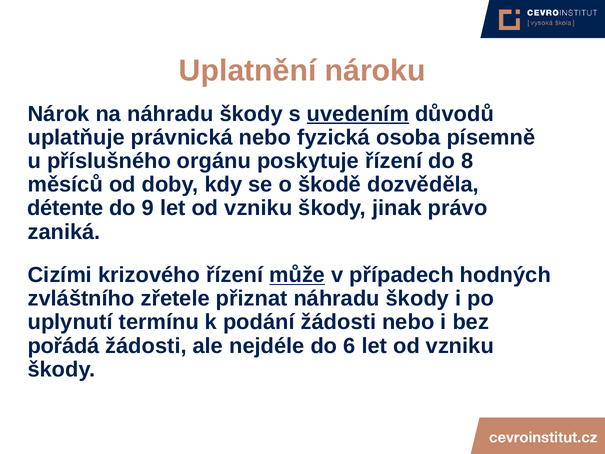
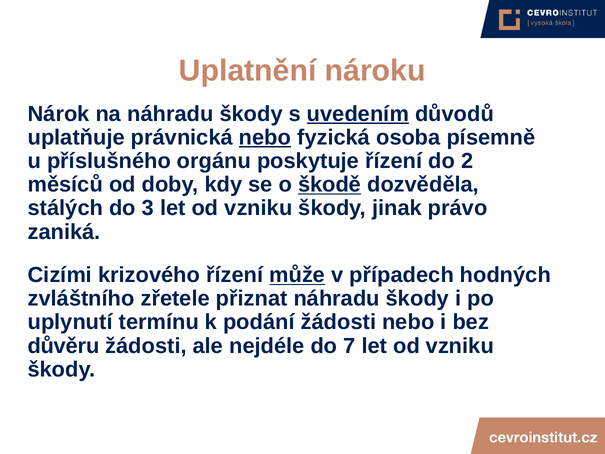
nebo underline: none -> present (265, 137)
8: 8 -> 2 (467, 161)
škodě underline: none -> present (330, 185)
détente: détente -> stálých (65, 208)
9: 9 -> 3 (148, 208)
pořádá: pořádá -> důvěru (64, 346)
6: 6 -> 7 (349, 346)
